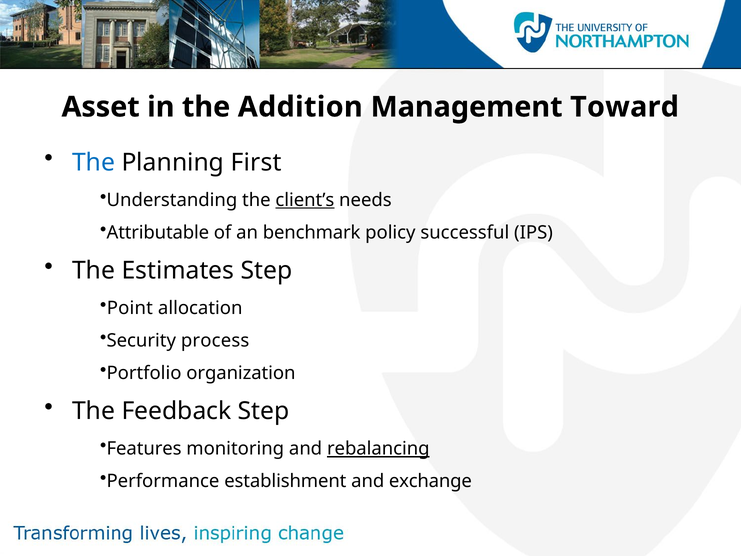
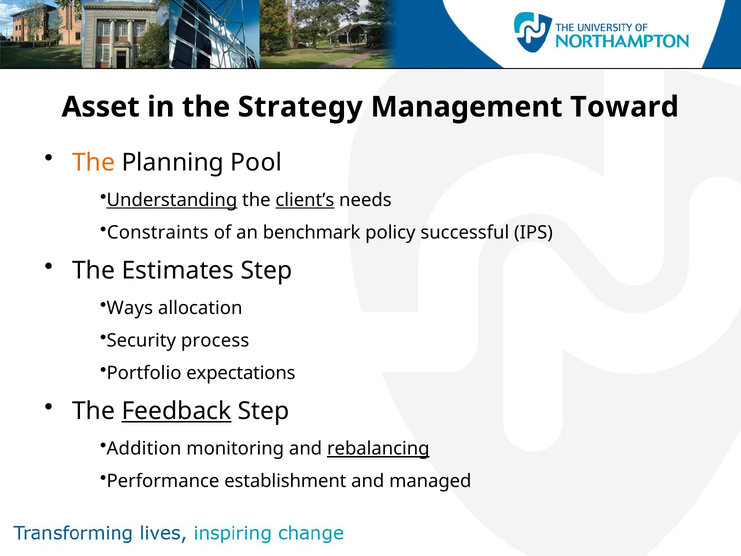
Addition: Addition -> Strategy (300, 107)
The colour: blue -> orange (94, 162)
First: First -> Pool (256, 162)
Understanding underline: none -> present (172, 200)
Attributable: Attributable -> Constraints (158, 233)
Point: Point -> Ways (130, 308)
organization: organization -> expectations (241, 373)
Feedback underline: none -> present (177, 411)
Features: Features -> Addition (144, 449)
exchange: exchange -> managed (430, 481)
